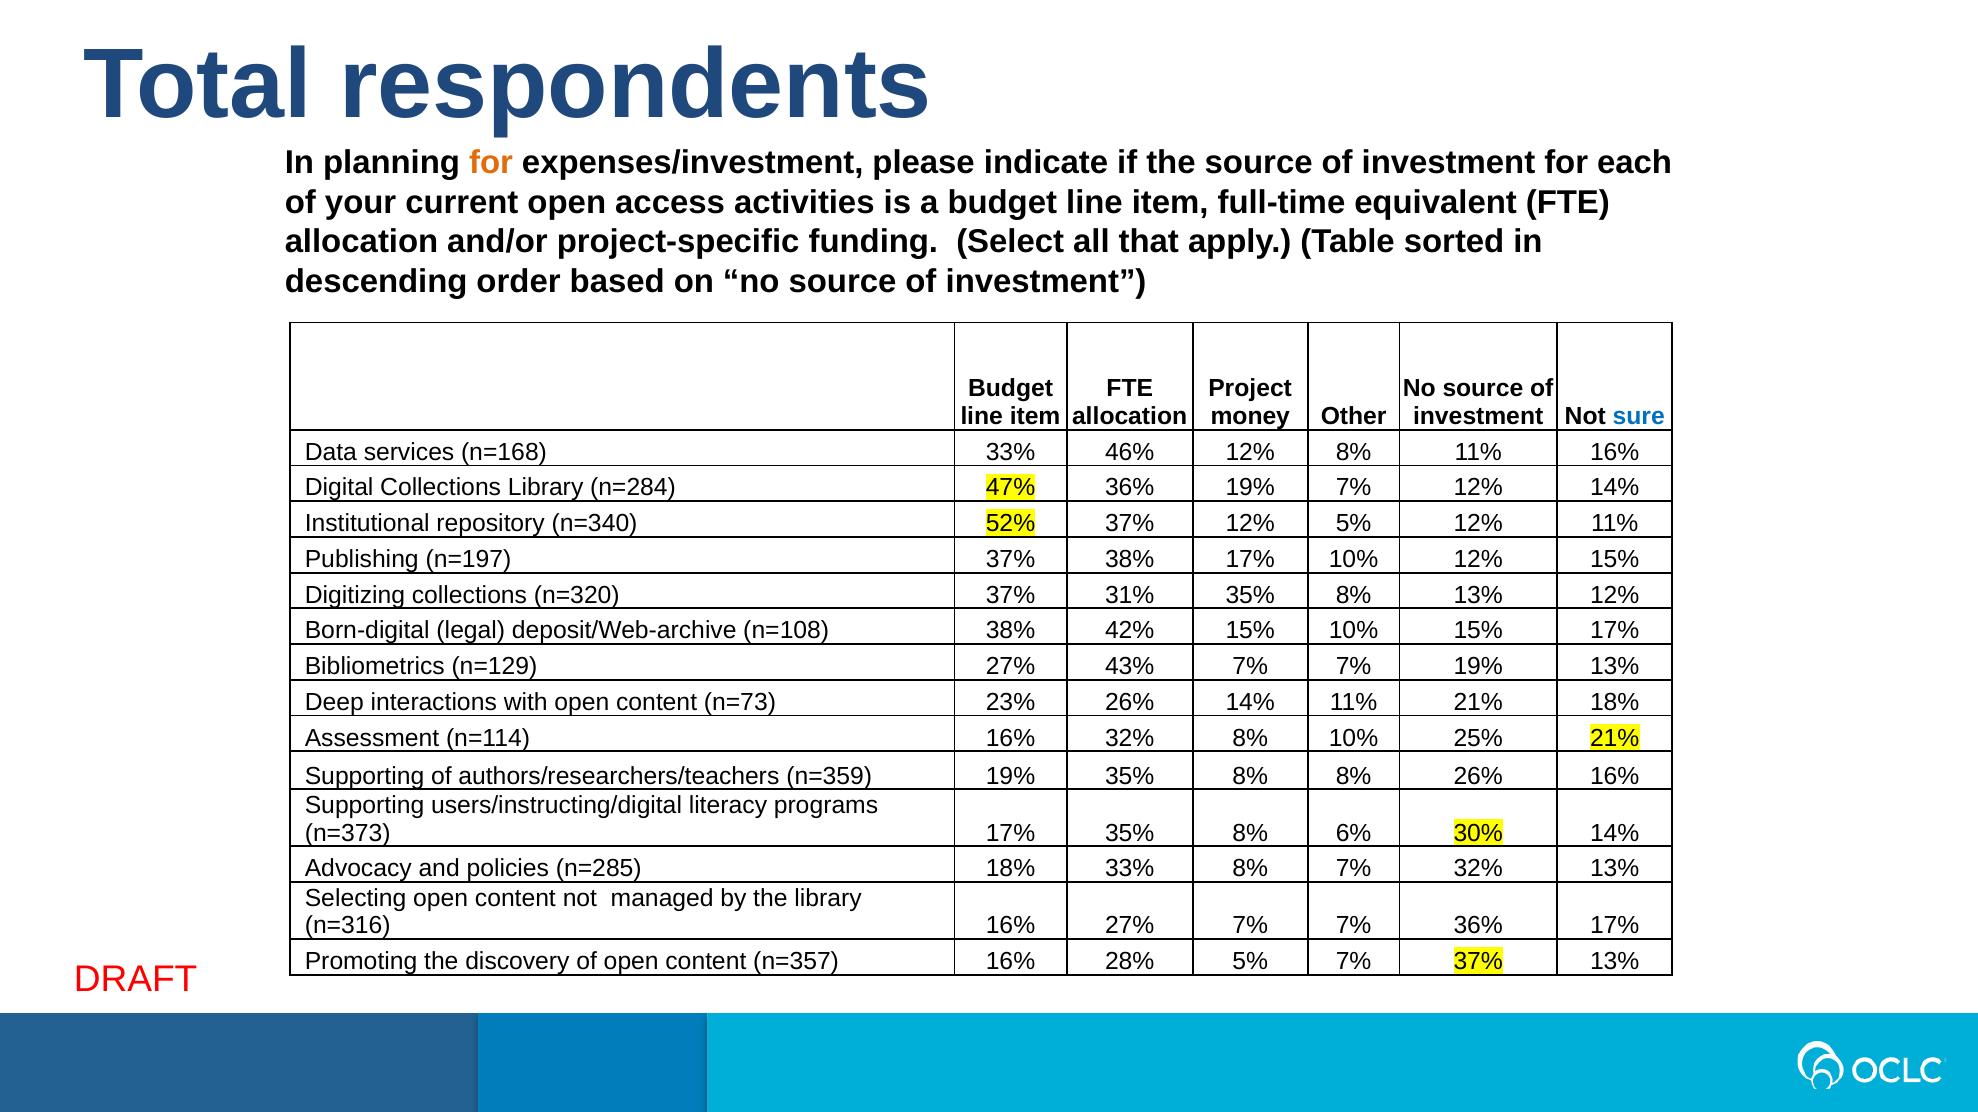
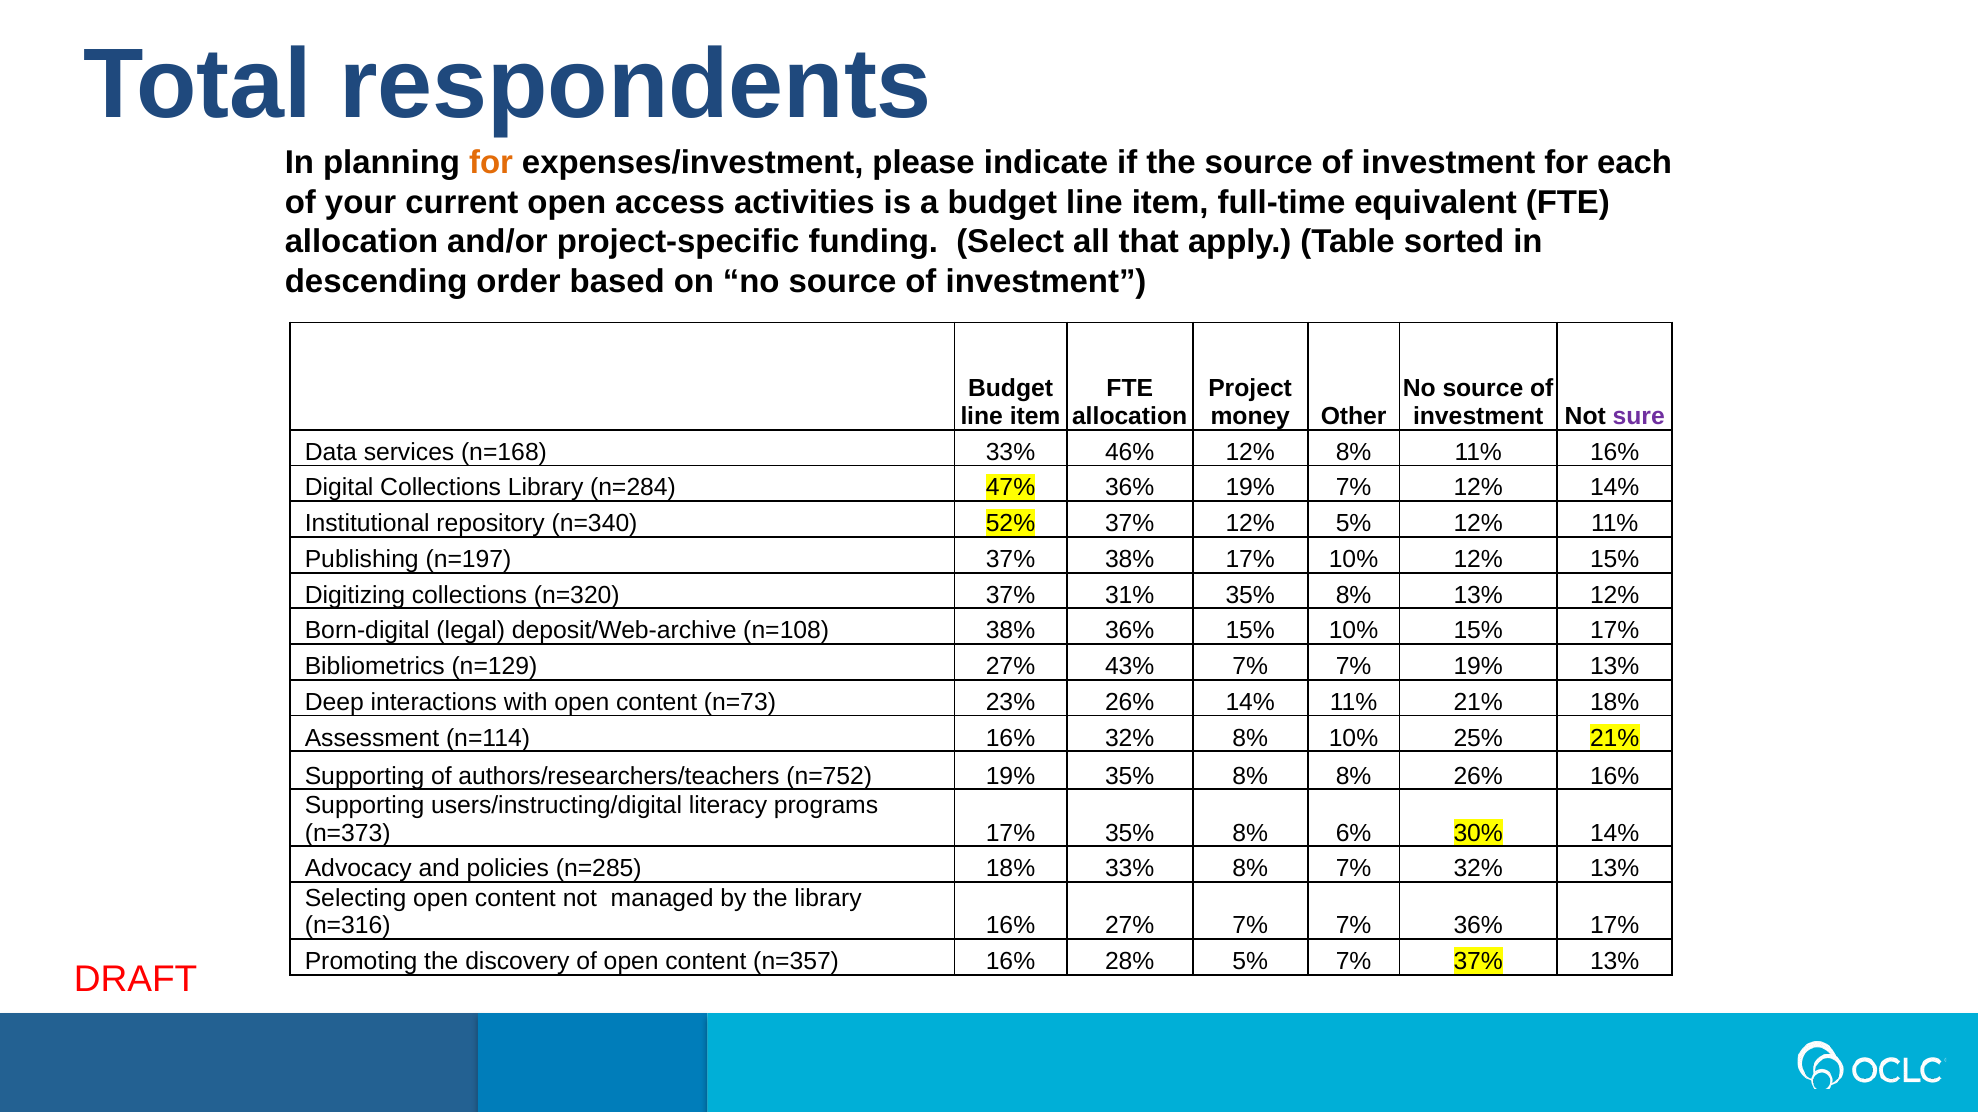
sure colour: blue -> purple (1639, 417)
38% 42%: 42% -> 36% (1130, 631)
n=359: n=359 -> n=752 (829, 776)
